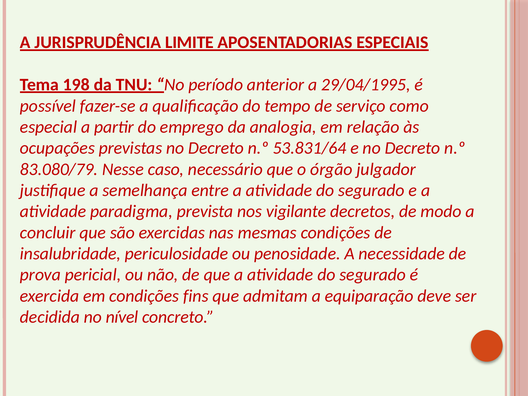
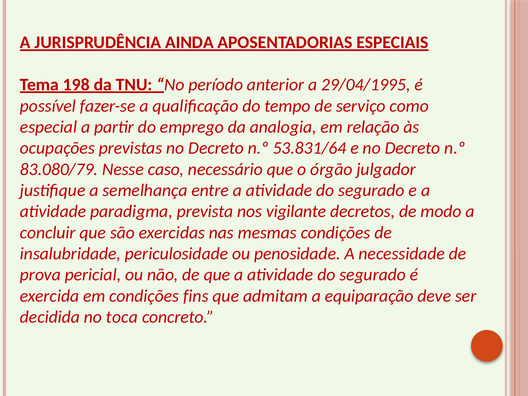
LIMITE: LIMITE -> AINDA (189, 42)
nível: nível -> toca (122, 317)
